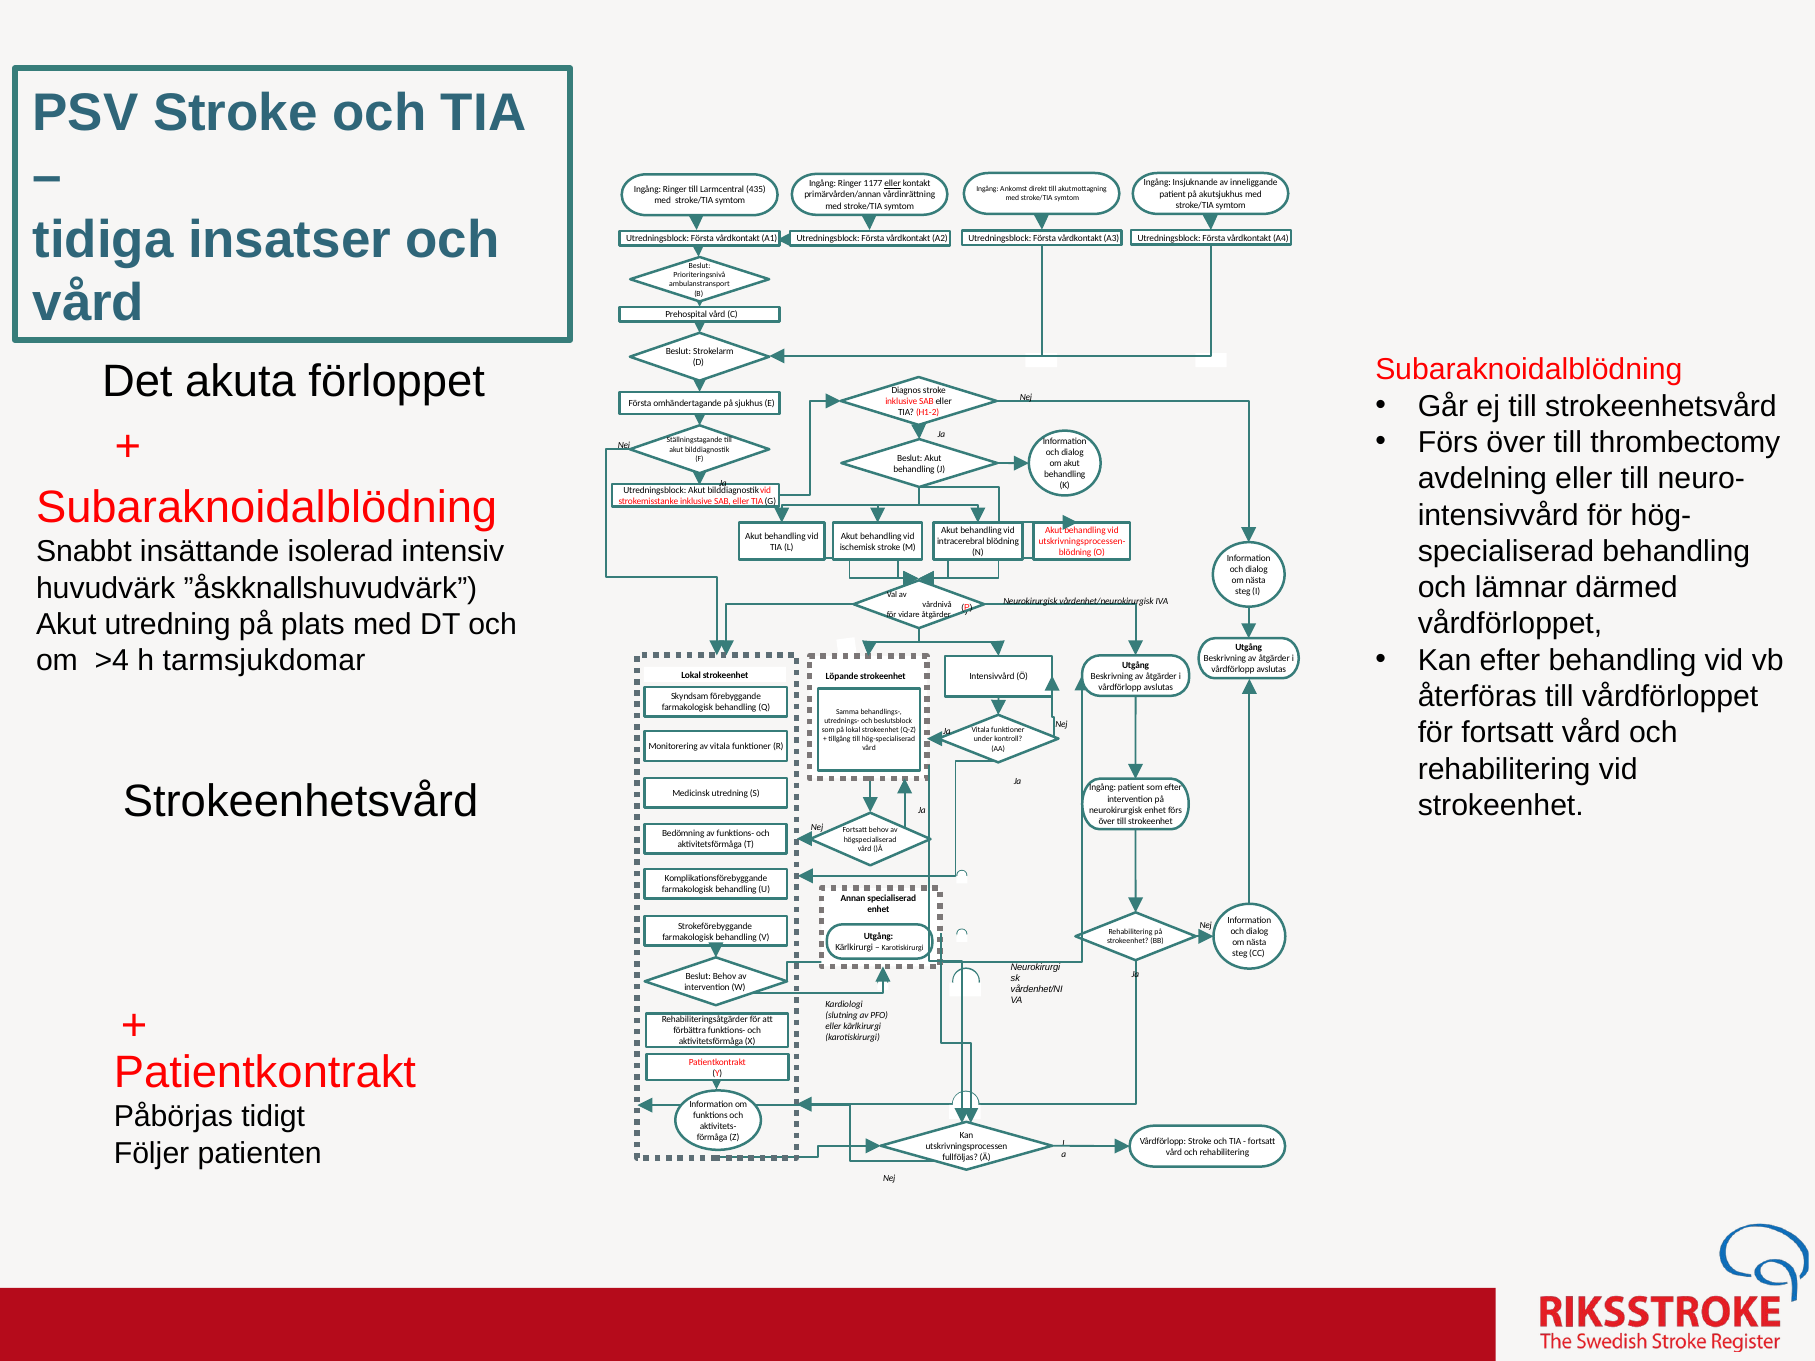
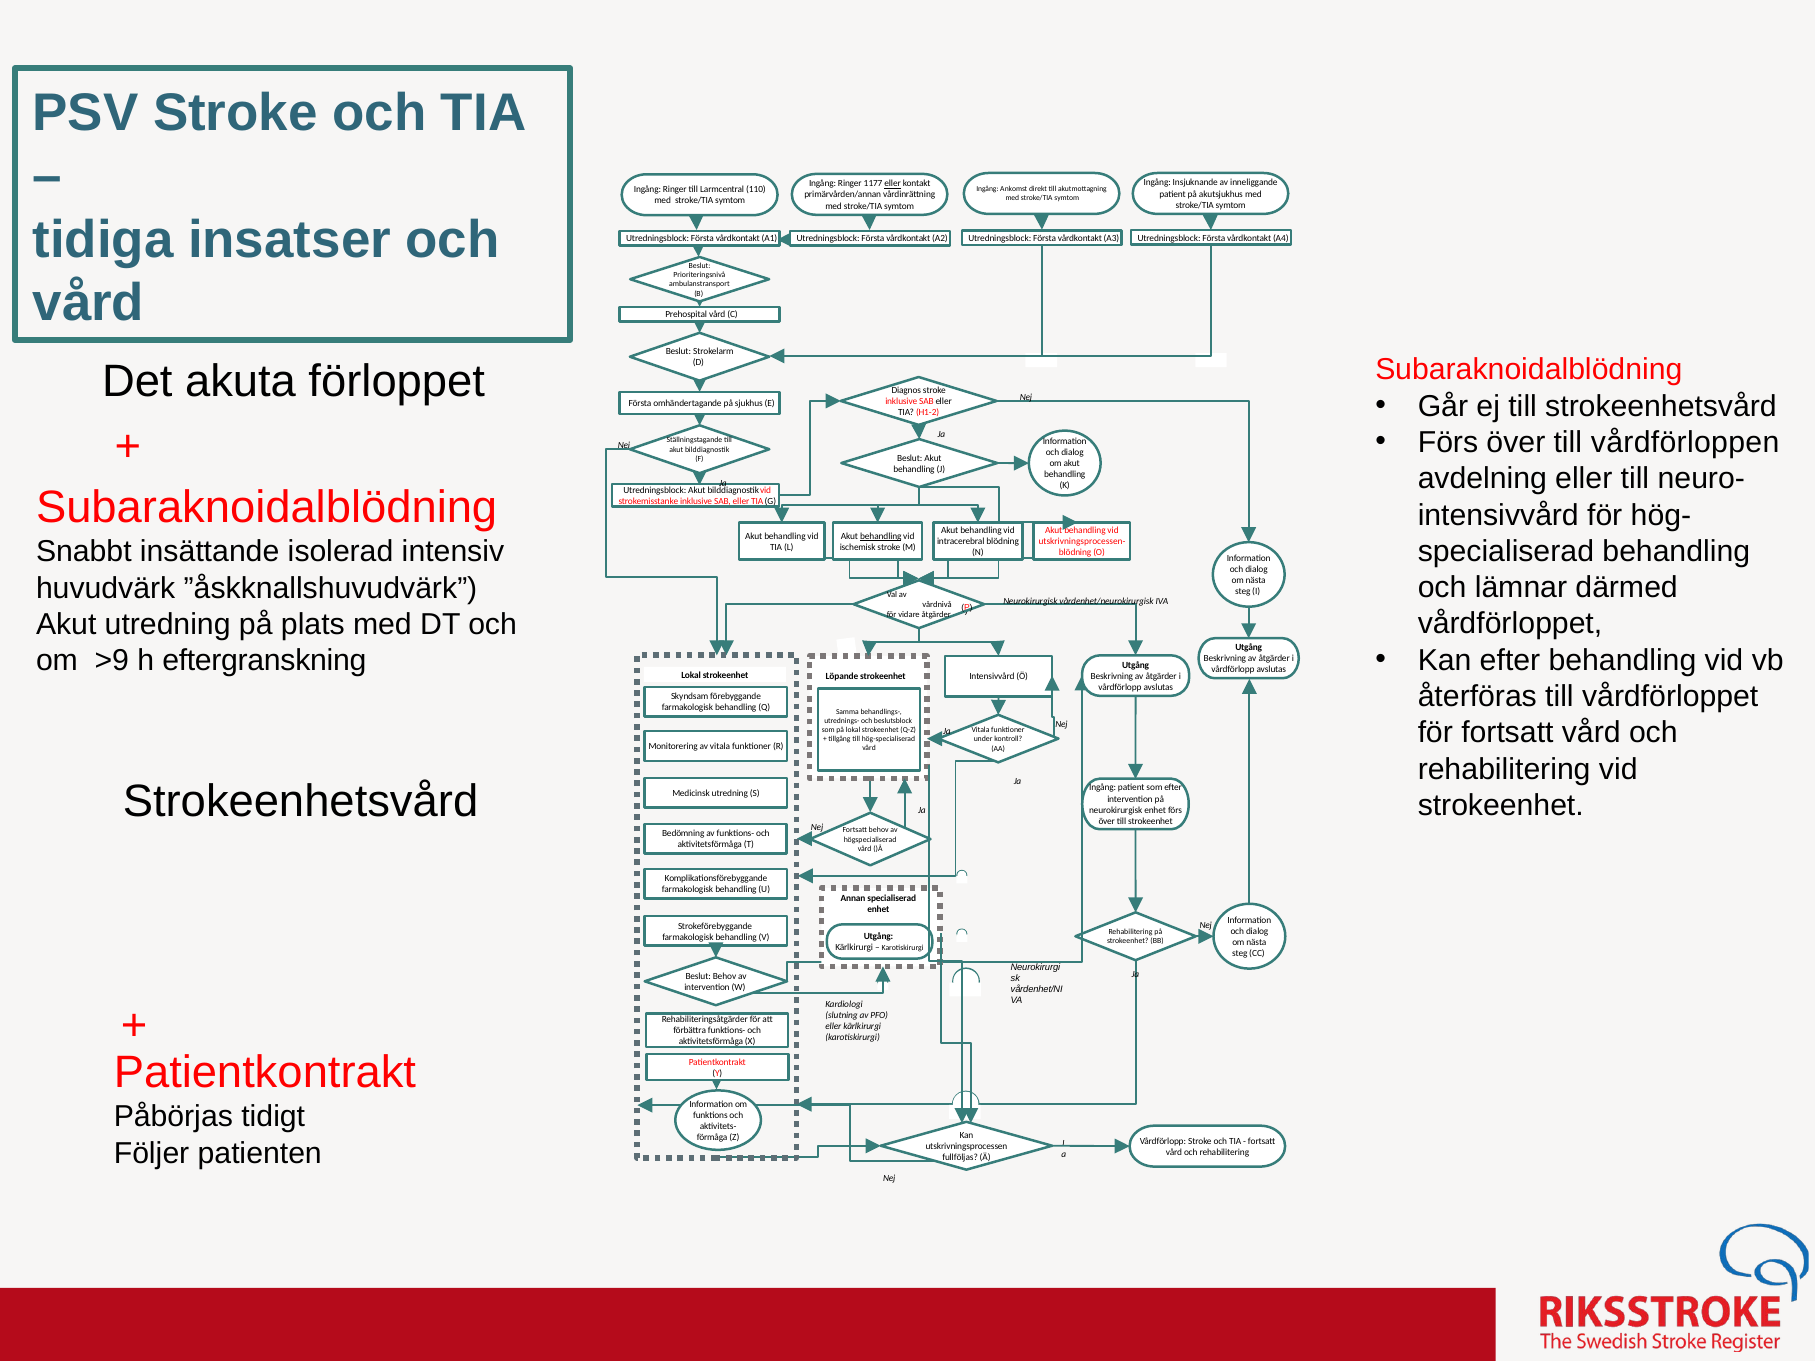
435: 435 -> 110 (756, 190)
thrombectomy: thrombectomy -> vårdförloppen (1685, 443)
behandling underline: none -> present (881, 536)
>4: >4 -> >9 (112, 661)
tarmsjukdomar: tarmsjukdomar -> eftergranskning (264, 661)
